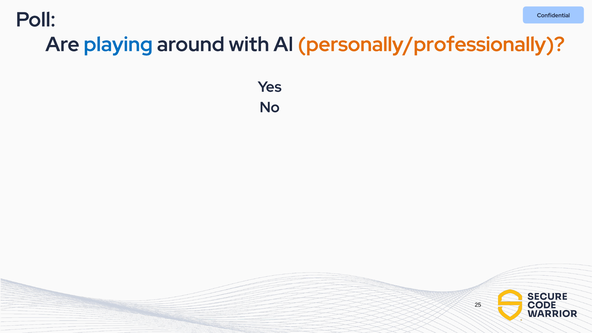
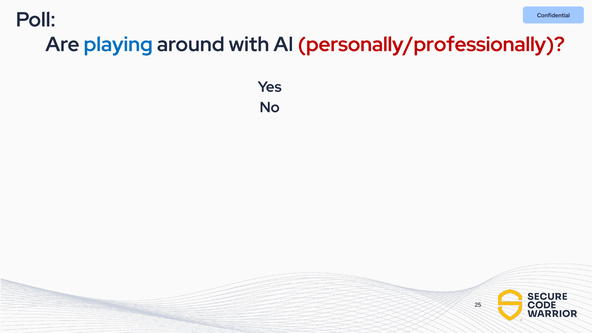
personally/professionally colour: orange -> red (431, 44)
